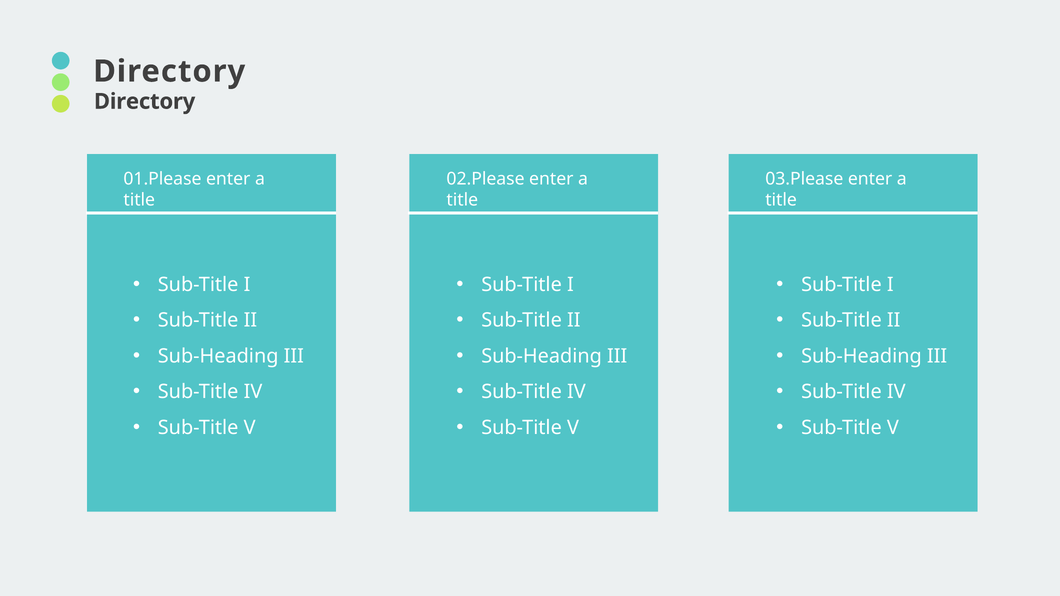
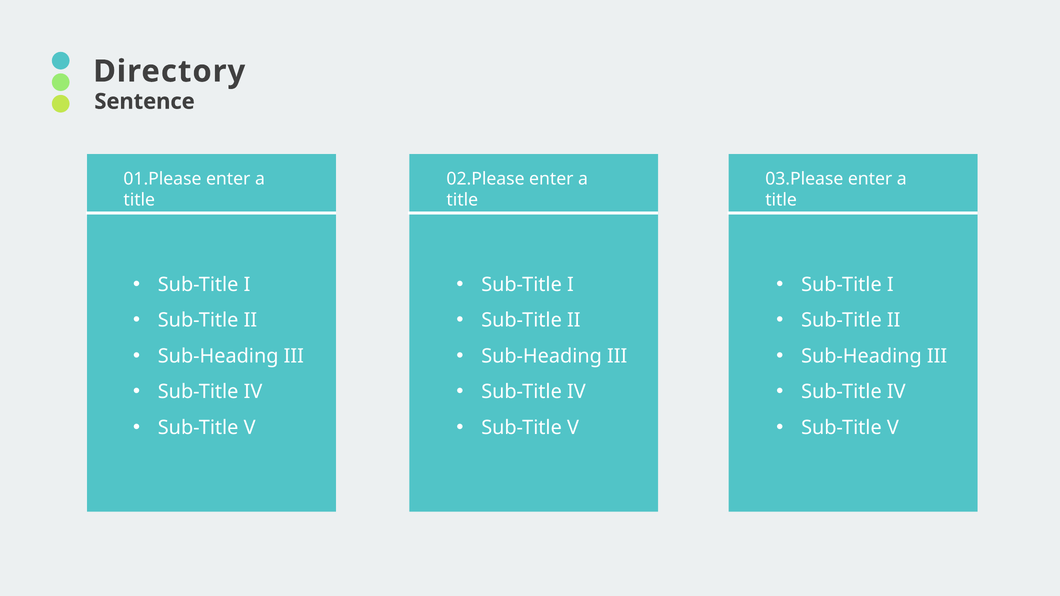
Directory: Directory -> Sentence (145, 102)
